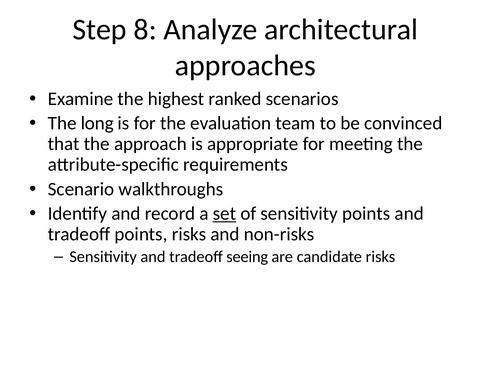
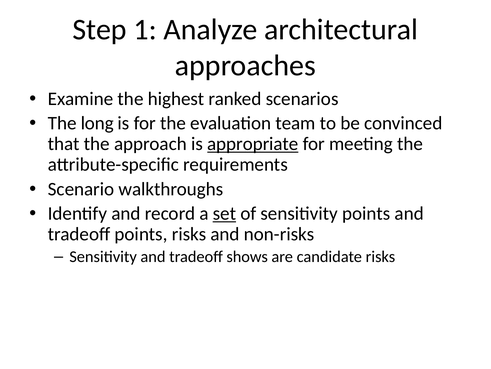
8: 8 -> 1 (145, 30)
appropriate underline: none -> present (253, 144)
seeing: seeing -> shows (247, 256)
